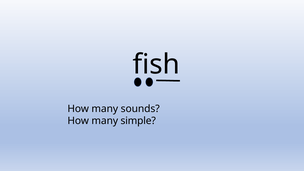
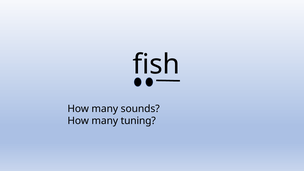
simple: simple -> tuning (138, 121)
